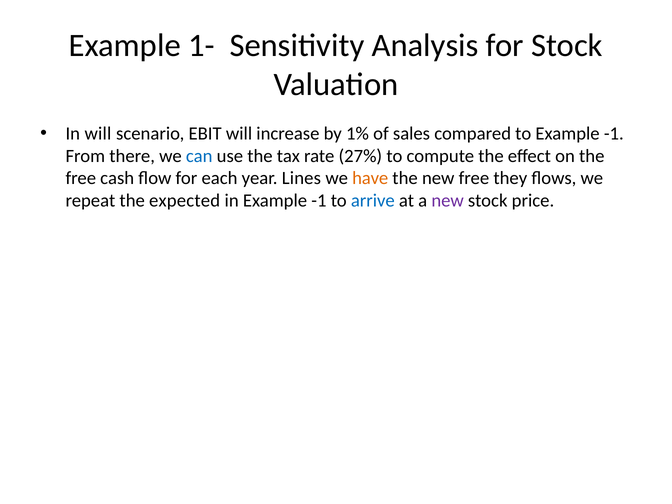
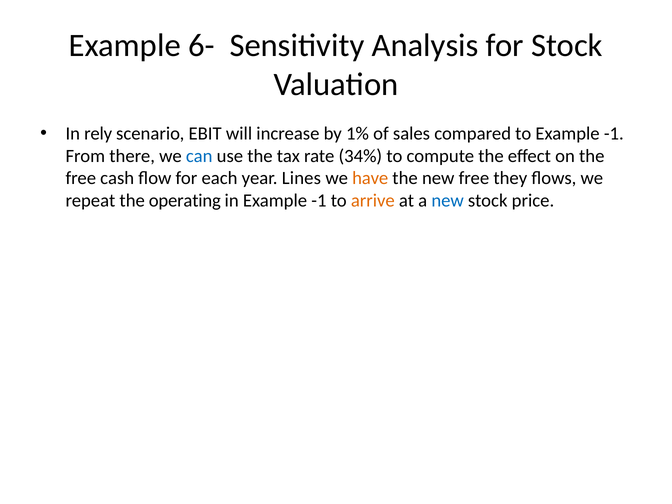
1-: 1- -> 6- (202, 45)
In will: will -> rely (98, 133)
27%: 27% -> 34% (360, 156)
expected: expected -> operating (185, 201)
arrive colour: blue -> orange (373, 201)
new colour: purple -> blue (448, 201)
